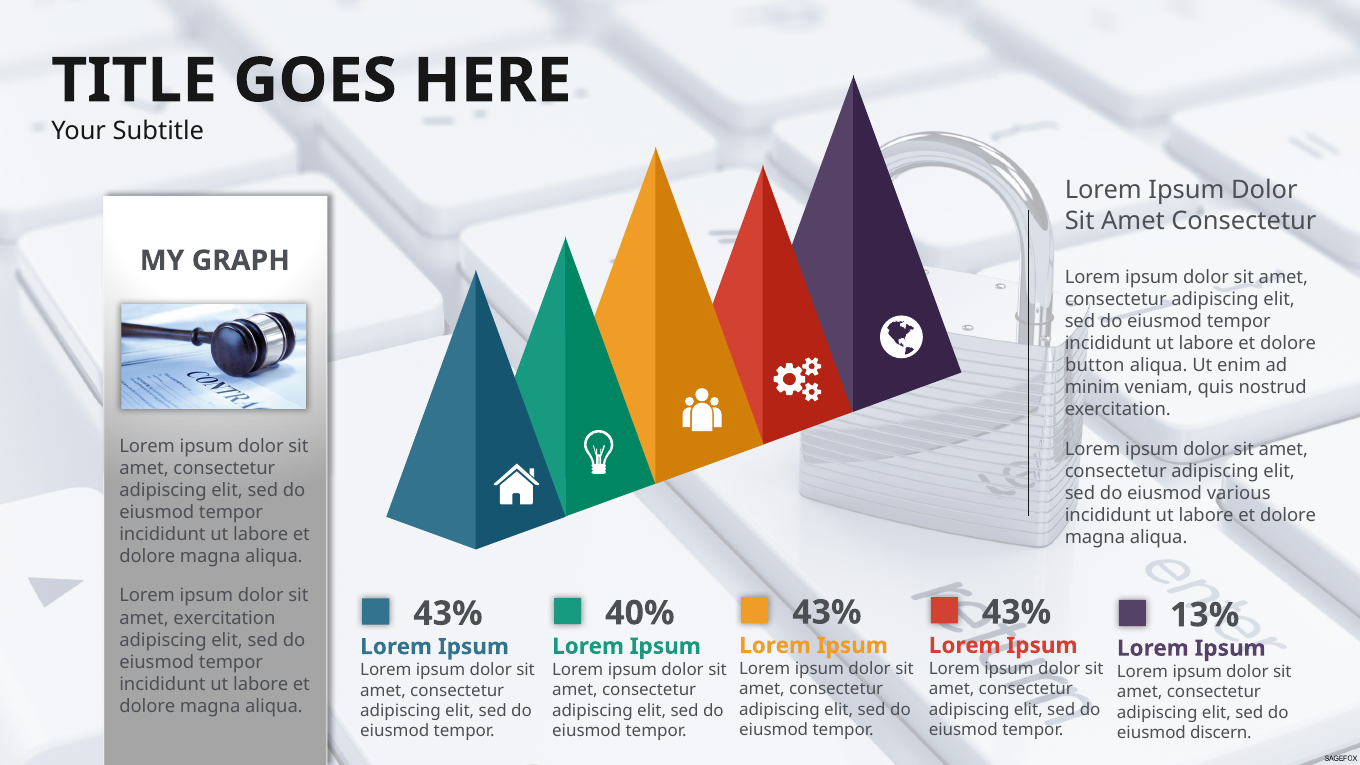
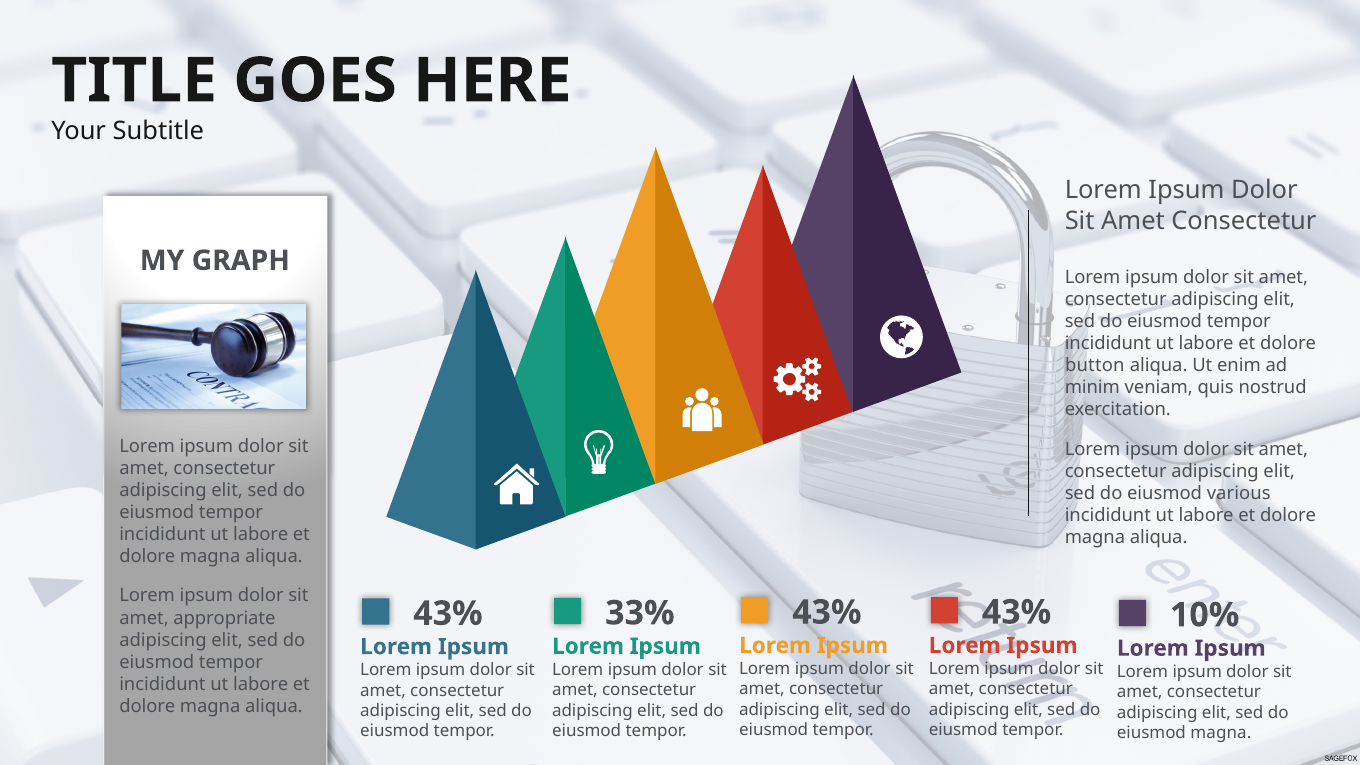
40%: 40% -> 33% (640, 613)
13%: 13% -> 10% (1205, 615)
amet exercitation: exercitation -> appropriate (224, 618)
eiusmod discern: discern -> magna (1221, 733)
